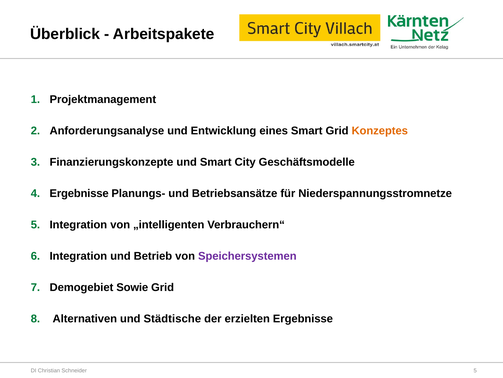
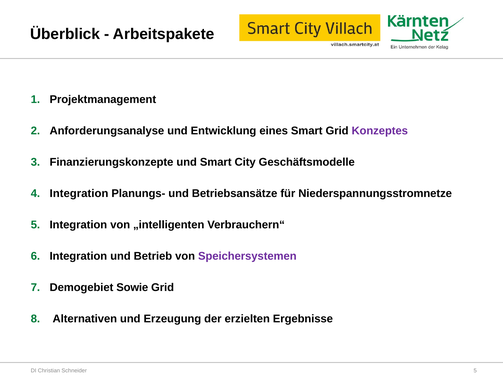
Konzeptes colour: orange -> purple (380, 130)
Ergebnisse: Ergebnisse -> Integration (79, 193)
Städtische: Städtische -> Erzeugung (172, 318)
